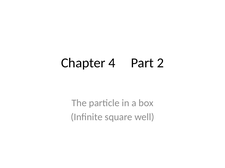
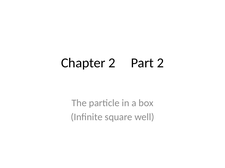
Chapter 4: 4 -> 2 (112, 63)
